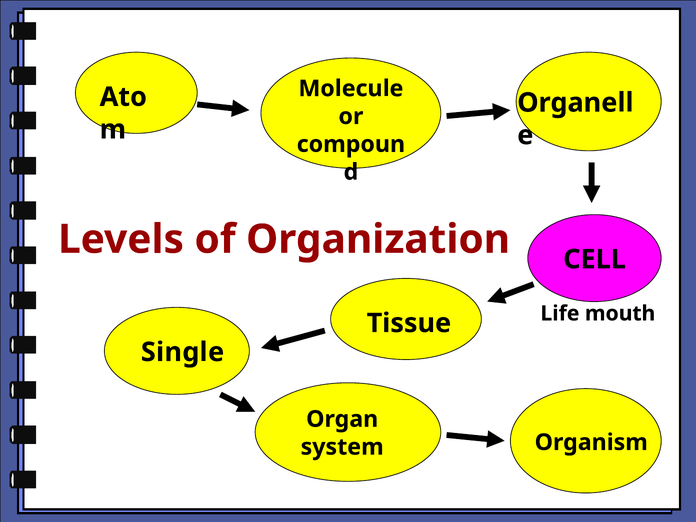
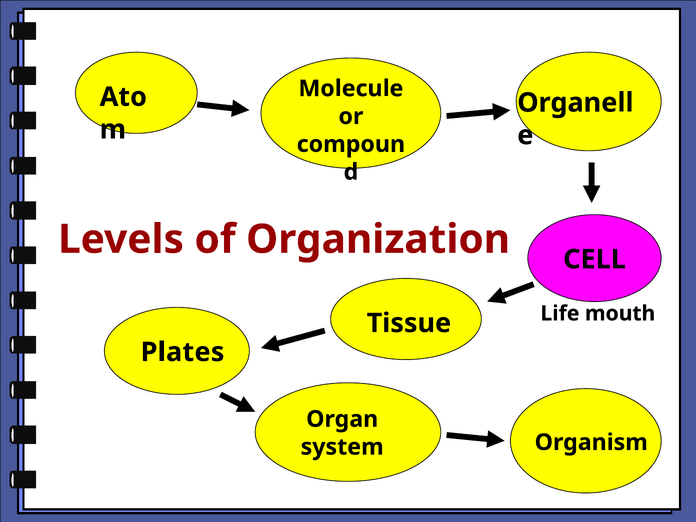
Single: Single -> Plates (183, 352)
